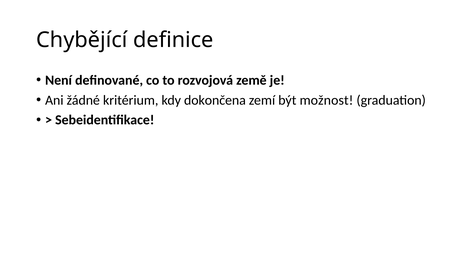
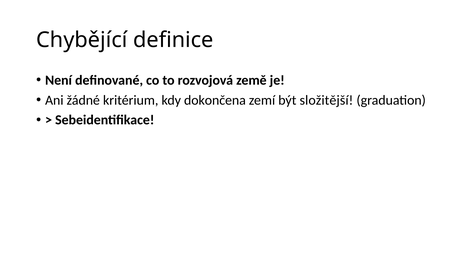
možnost: možnost -> složitější (326, 100)
